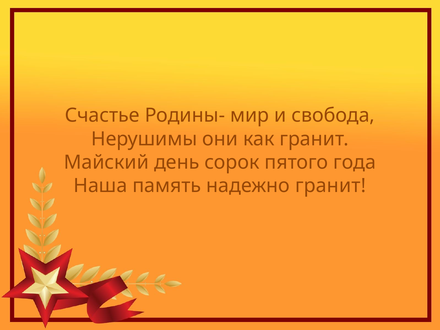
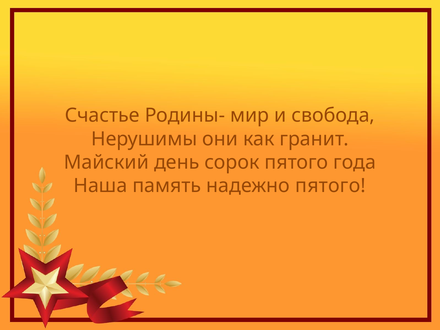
надежно гранит: гранит -> пятого (331, 186)
